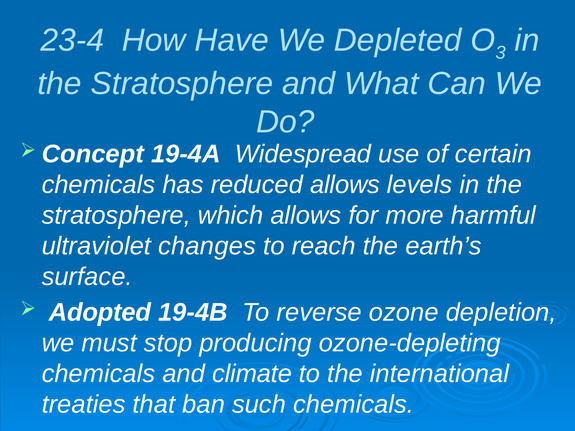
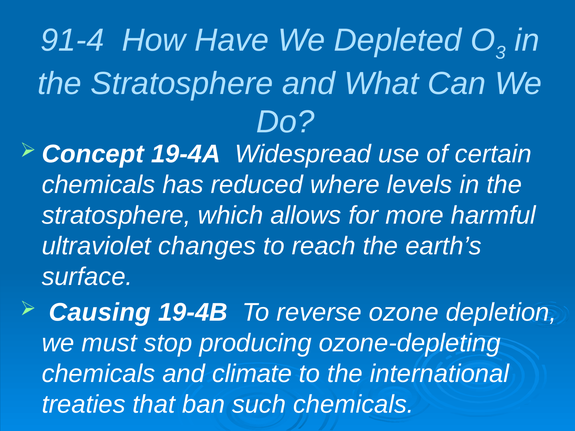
23-4: 23-4 -> 91-4 (72, 40)
reduced allows: allows -> where (345, 185)
Adopted: Adopted -> Causing (100, 313)
